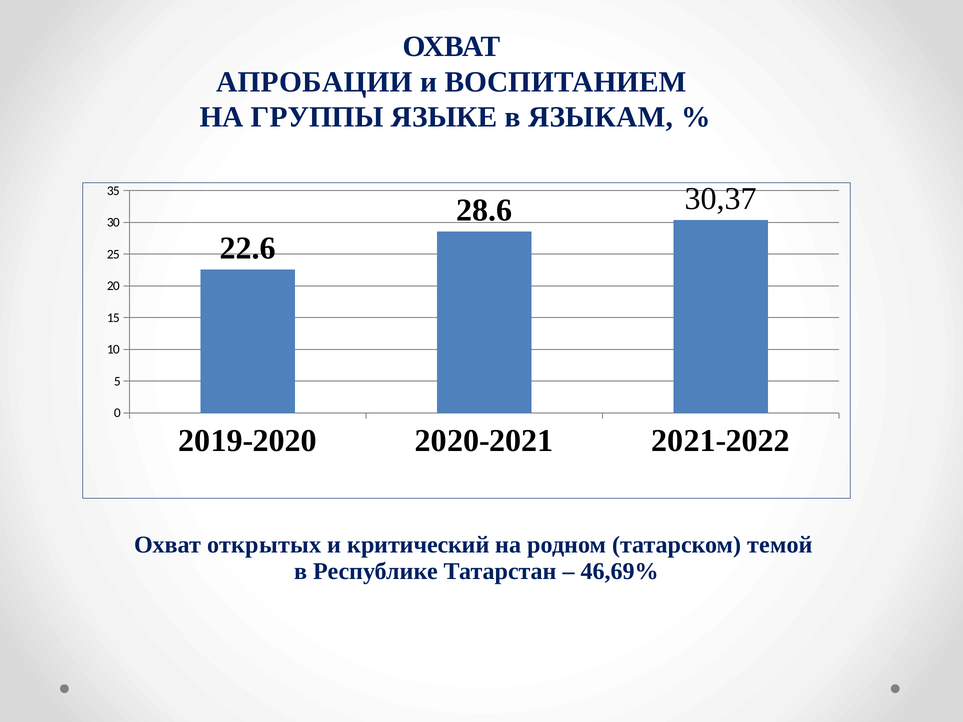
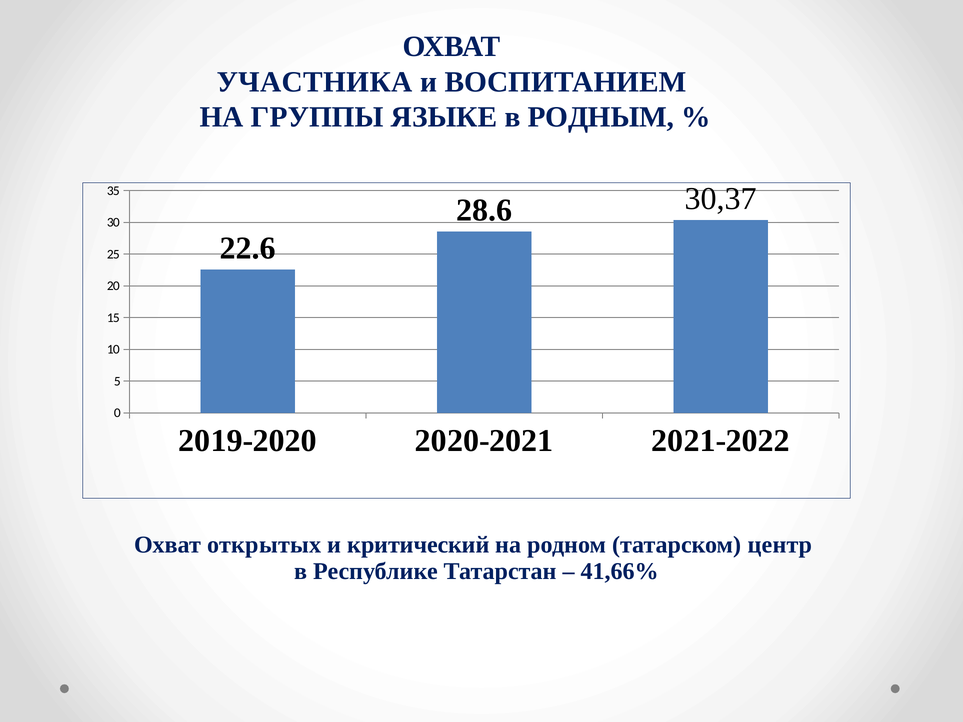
АПРОБАЦИИ: АПРОБАЦИИ -> УЧАСТНИКА (315, 82)
ЯЗЫКАМ: ЯЗЫКАМ -> РОДНЫМ (601, 117)
темой: темой -> центр (780, 545)
46,69%: 46,69% -> 41,66% (620, 572)
